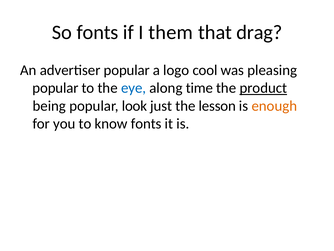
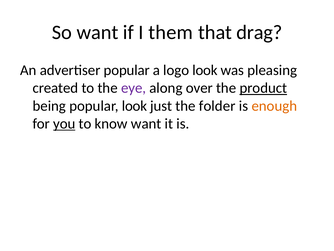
So fonts: fonts -> want (97, 32)
logo cool: cool -> look (205, 70)
popular: popular -> created (55, 88)
eye colour: blue -> purple (134, 88)
time: time -> over (199, 88)
lesson: lesson -> folder (217, 106)
you underline: none -> present (64, 124)
know fonts: fonts -> want (146, 124)
